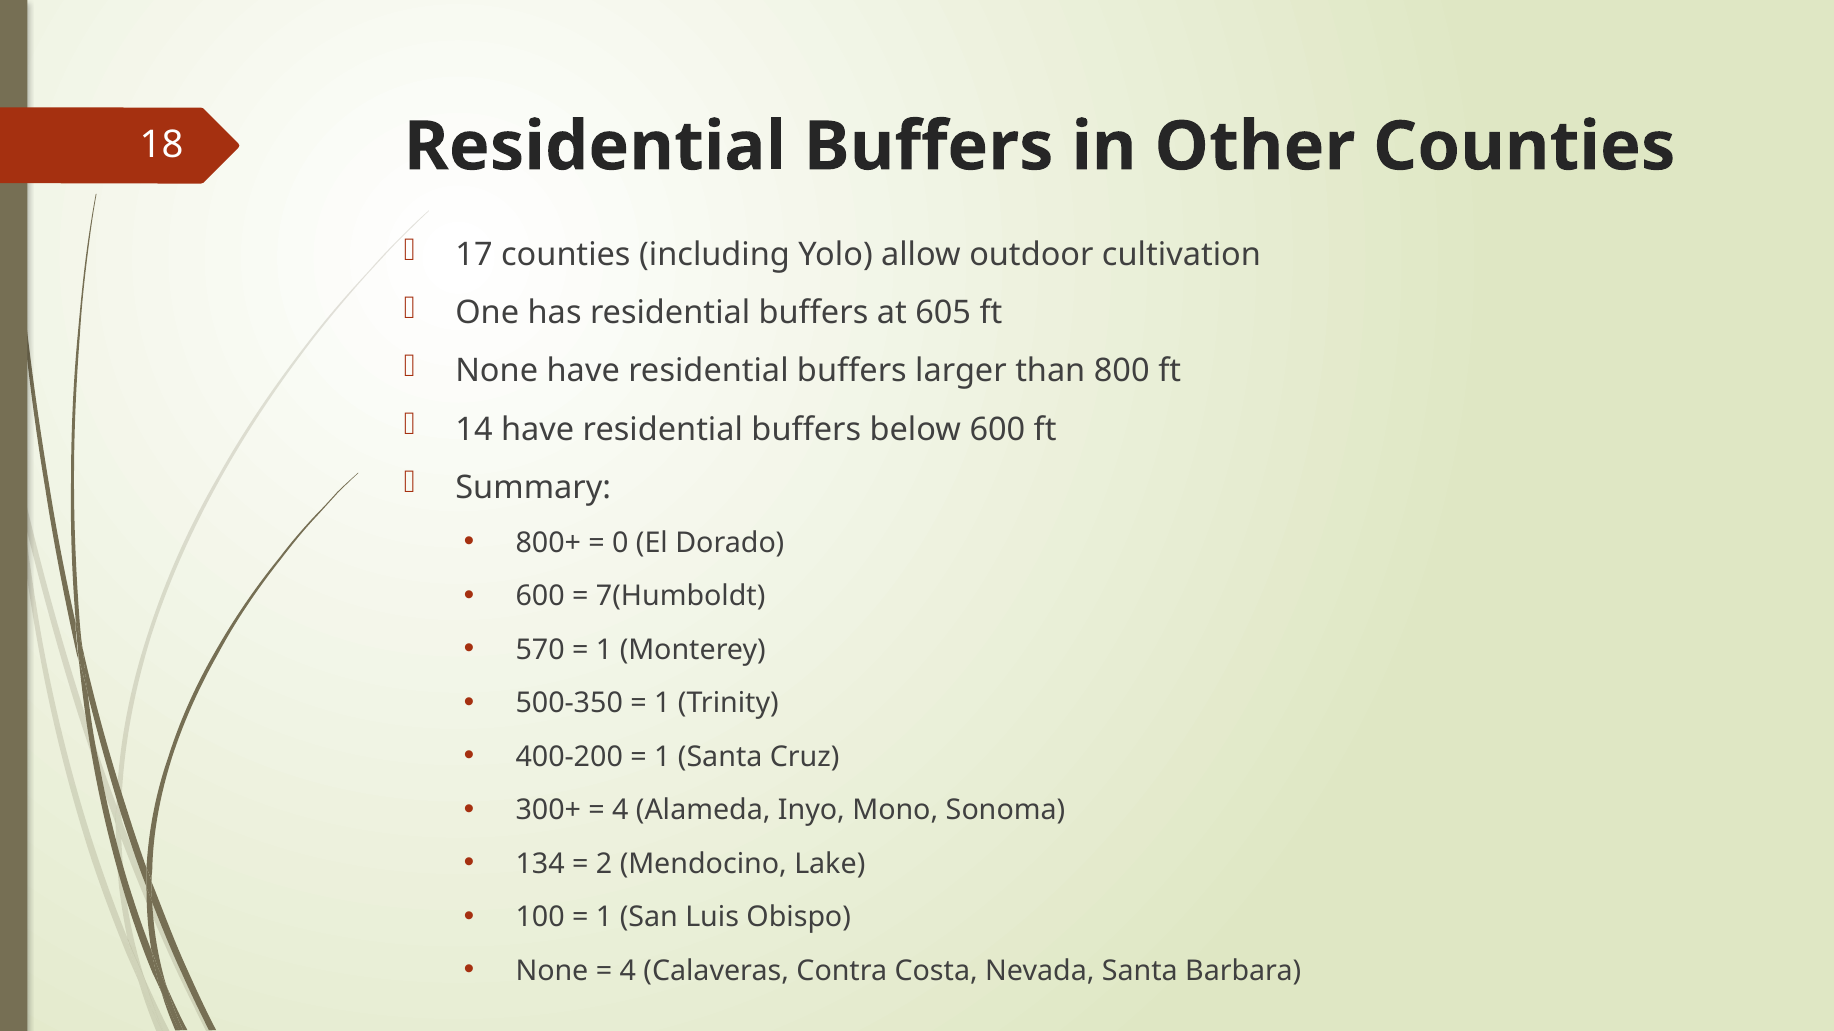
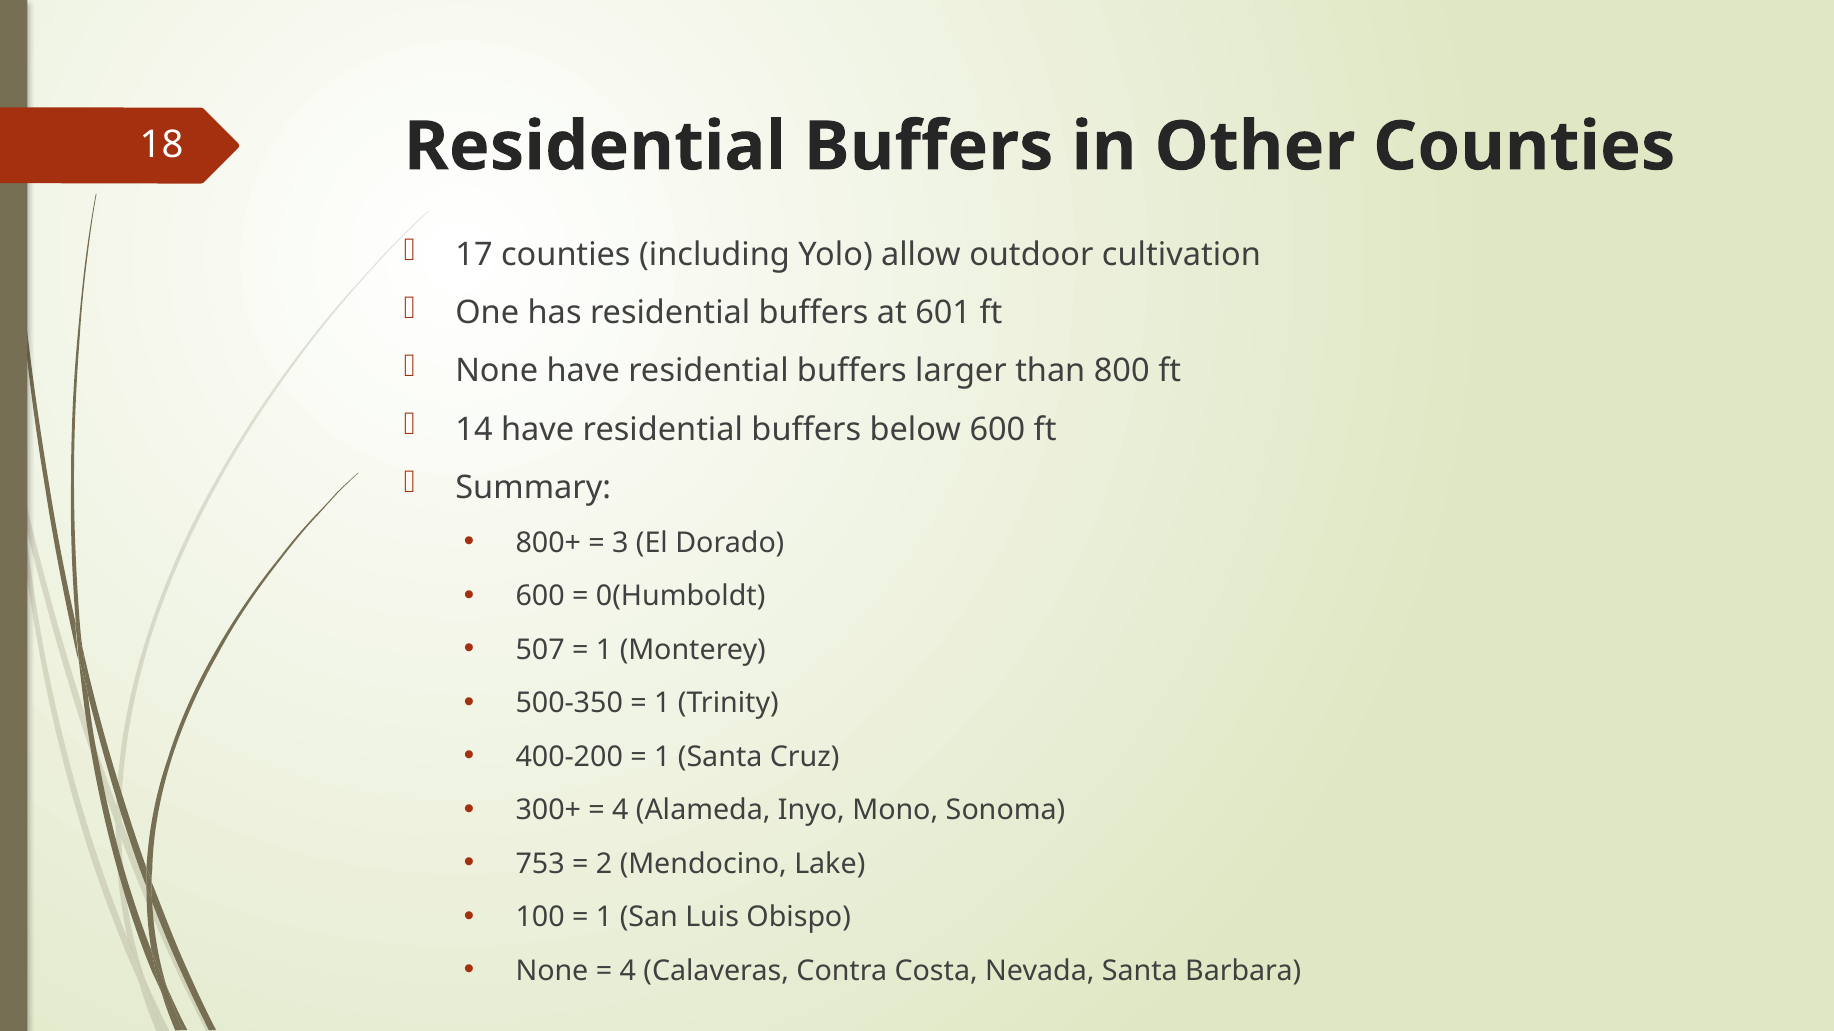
605: 605 -> 601 (943, 313)
0: 0 -> 3 (620, 543)
7(Humboldt: 7(Humboldt -> 0(Humboldt (681, 597)
570: 570 -> 507 (540, 650)
134: 134 -> 753 (540, 864)
